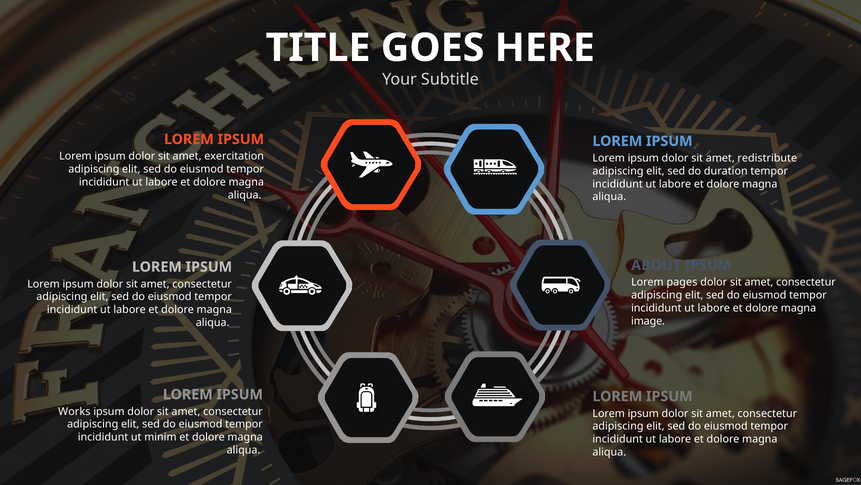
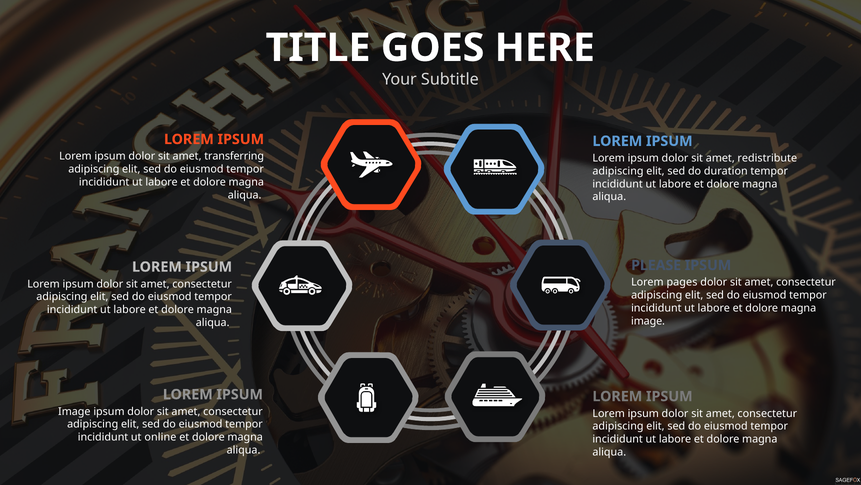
exercitation: exercitation -> transferring (234, 156)
ABOUT: ABOUT -> PLEASE (656, 265)
Works: Works -> Image (74, 411)
minim: minim -> online (160, 437)
